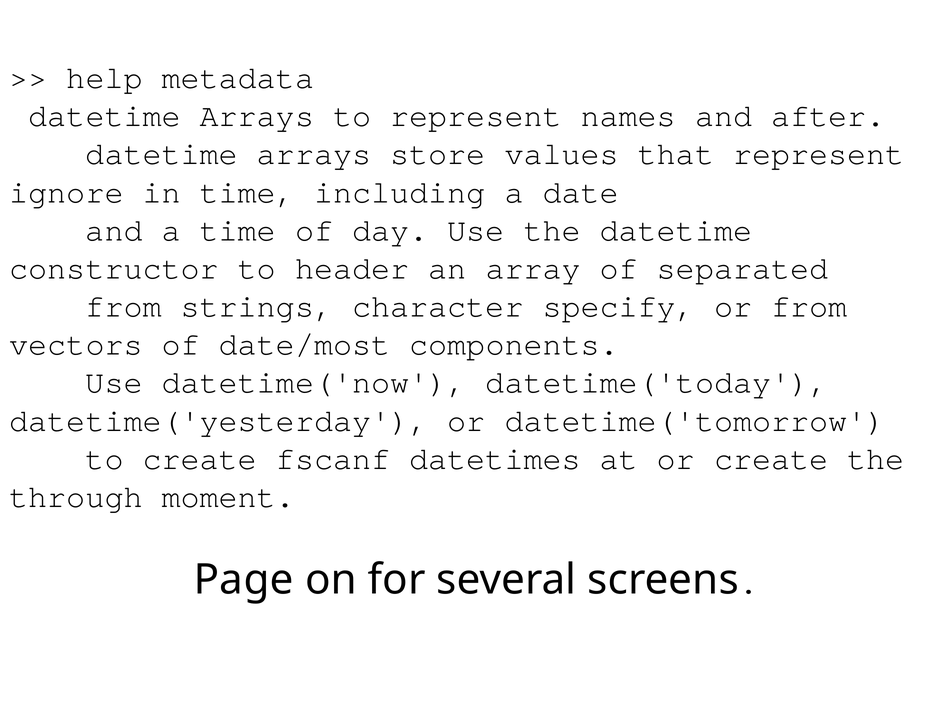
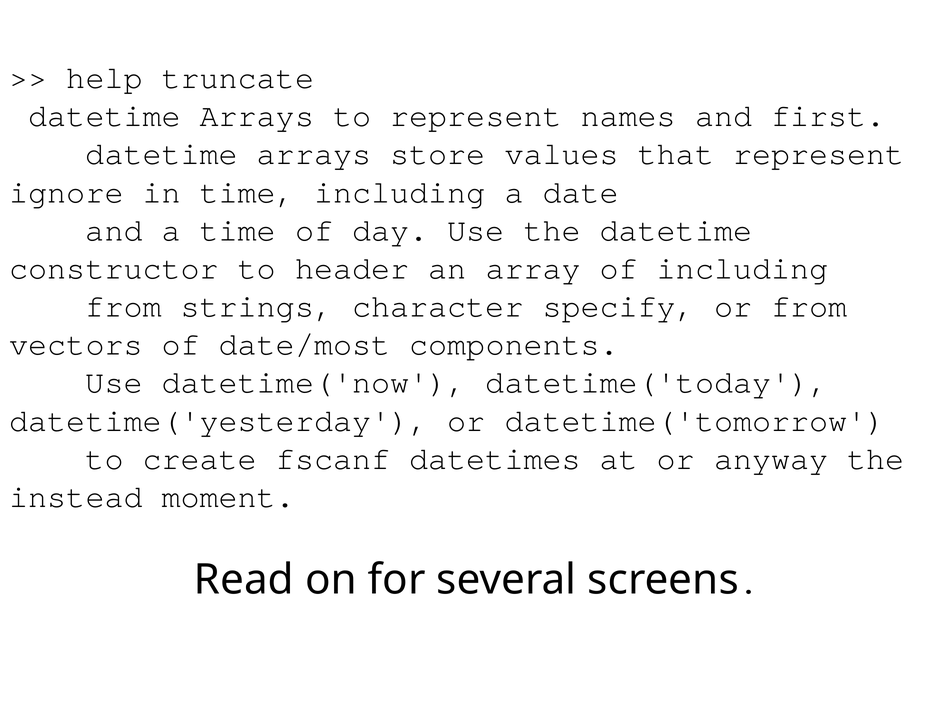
metadata: metadata -> truncate (238, 78)
after: after -> first (828, 116)
of separated: separated -> including (743, 268)
or create: create -> anyway (771, 459)
through: through -> instead (76, 497)
Page: Page -> Read (244, 580)
